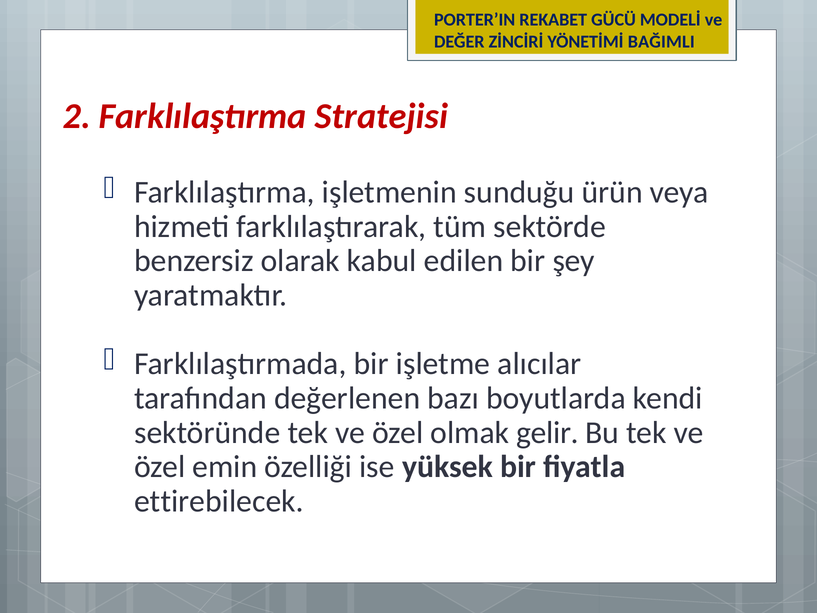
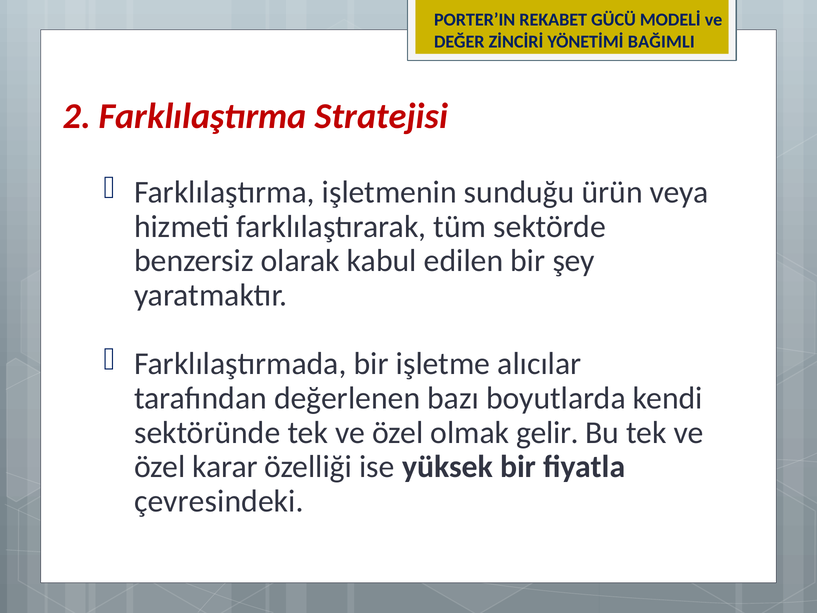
emin: emin -> karar (225, 467)
ettirebilecek: ettirebilecek -> çevresindeki (219, 501)
